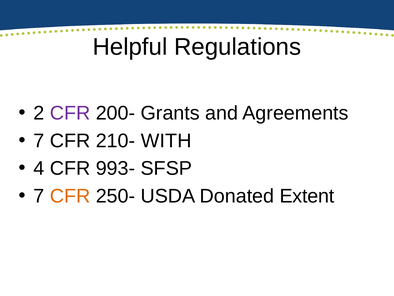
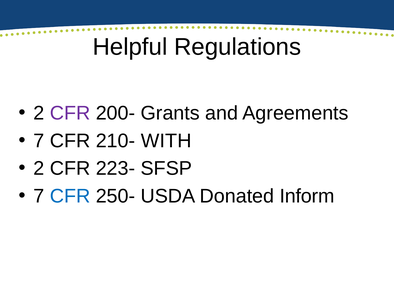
4: 4 -> 2 (39, 168)
993-: 993- -> 223- (115, 168)
CFR colour: orange -> blue (70, 196)
Extent: Extent -> Inform (307, 196)
